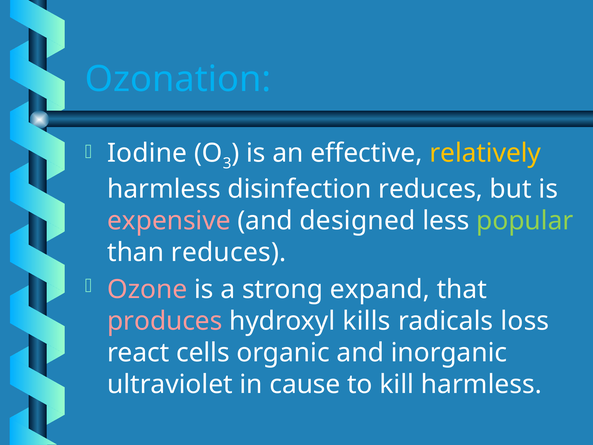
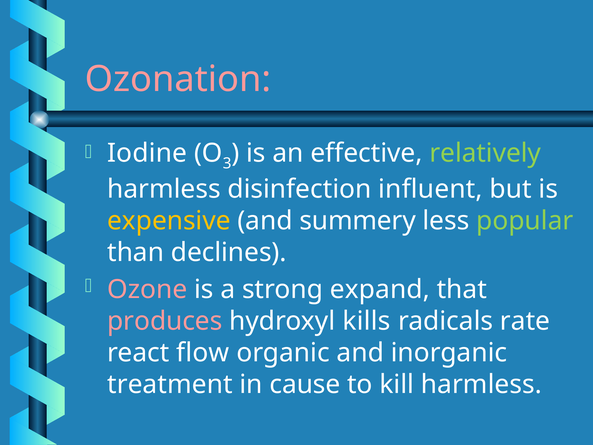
Ozonation colour: light blue -> pink (178, 79)
relatively colour: yellow -> light green (485, 153)
disinfection reduces: reduces -> influent (430, 189)
expensive colour: pink -> yellow (169, 221)
designed: designed -> summery (358, 221)
than reduces: reduces -> declines (229, 252)
loss: loss -> rate (525, 321)
cells: cells -> flow (203, 353)
ultraviolet: ultraviolet -> treatment (170, 384)
